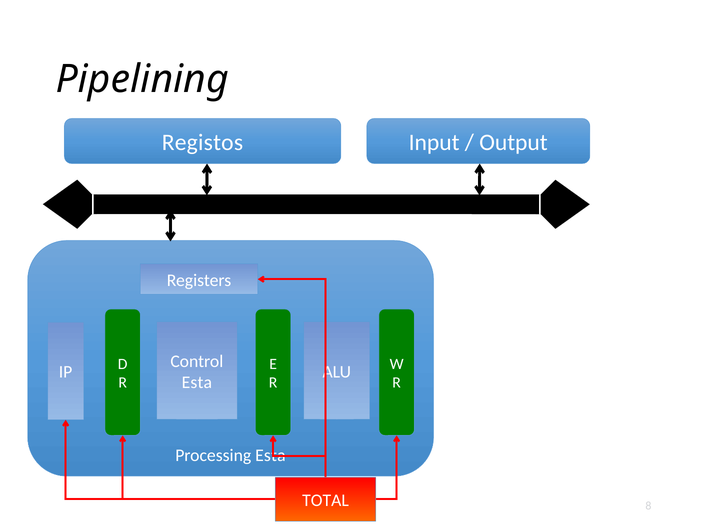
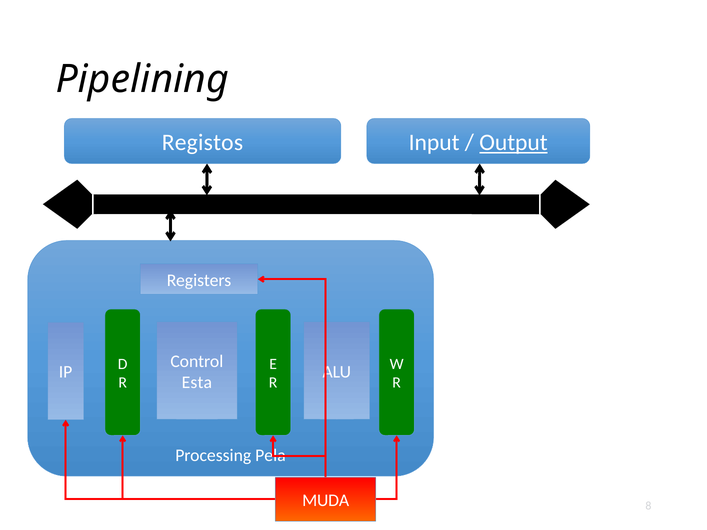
Output underline: none -> present (514, 143)
Processing Esta: Esta -> Pela (270, 455)
TOTAL: TOTAL -> MUDA (326, 501)
